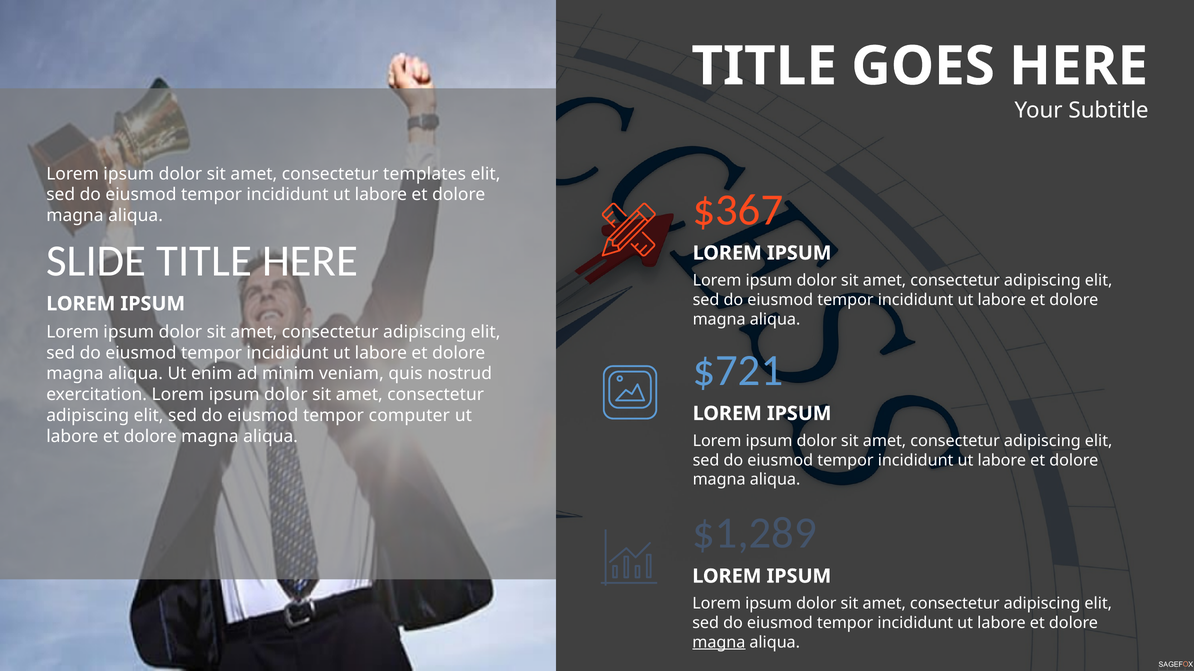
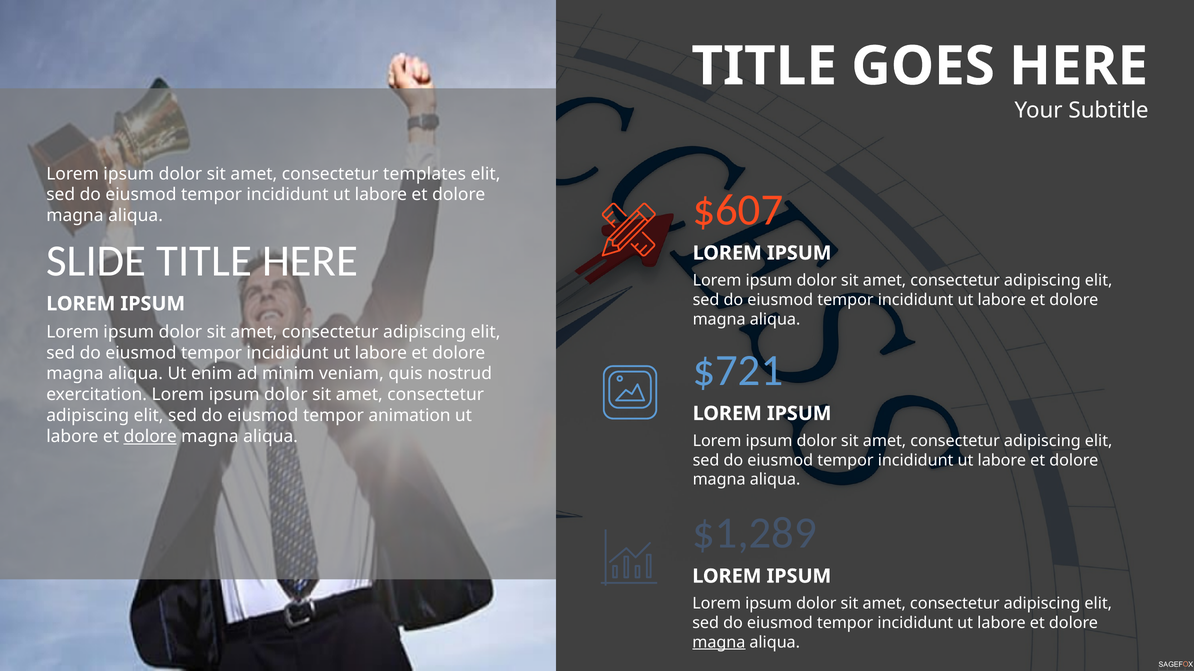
$367: $367 -> $607 (738, 210)
computer: computer -> animation (409, 416)
dolore underline: none -> present (150, 437)
